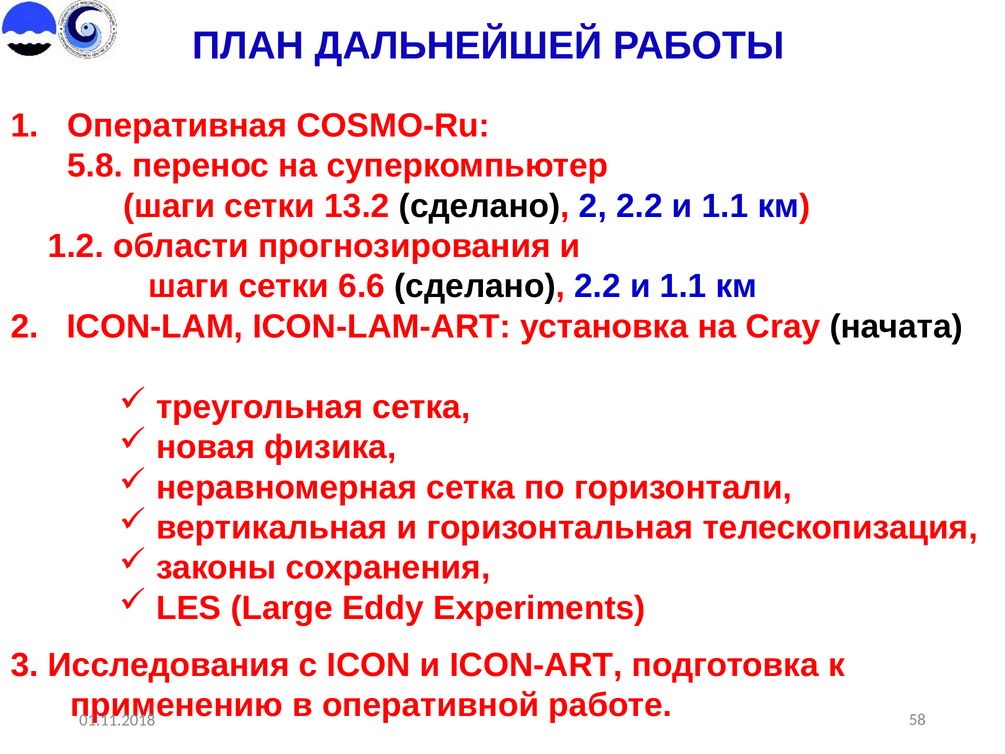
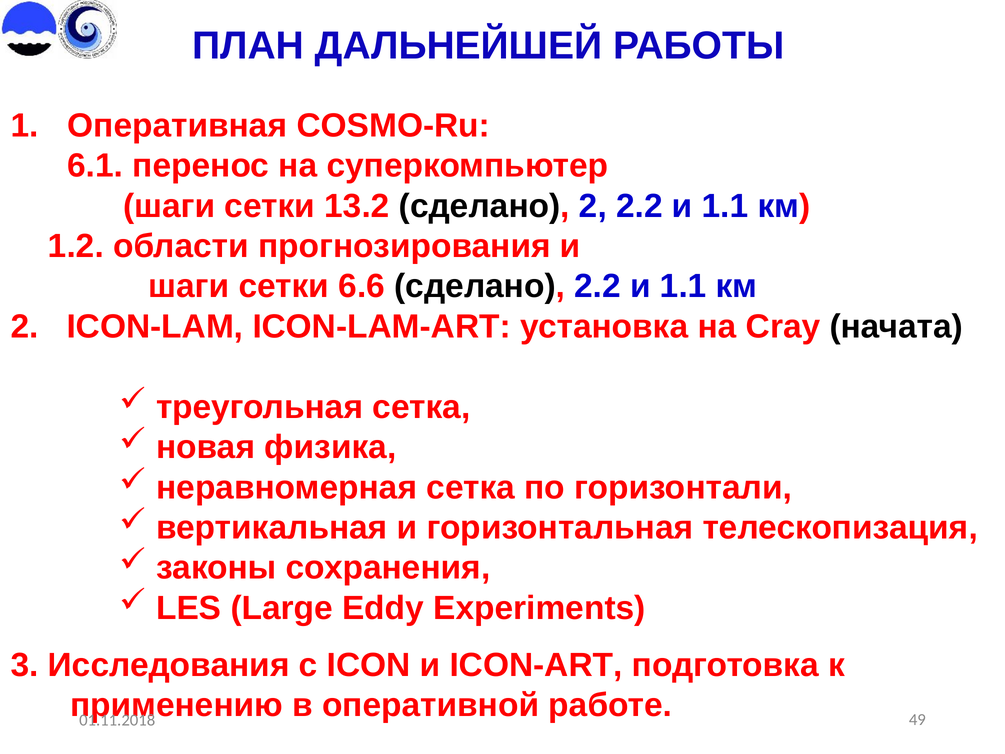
5.8: 5.8 -> 6.1 (95, 166)
58: 58 -> 49 (917, 720)
